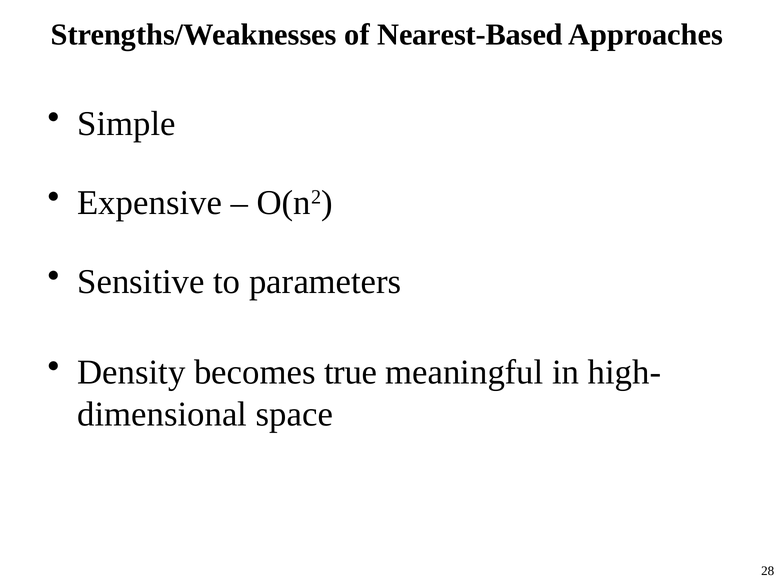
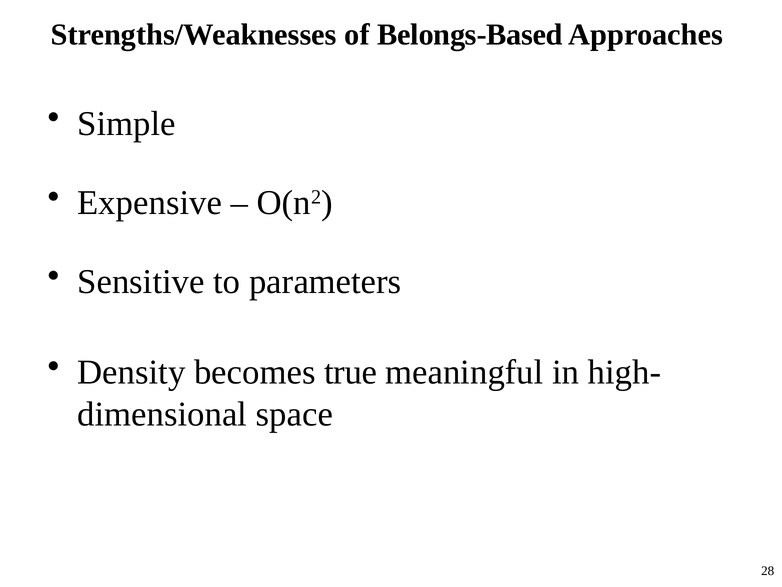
Nearest-Based: Nearest-Based -> Belongs-Based (470, 35)
